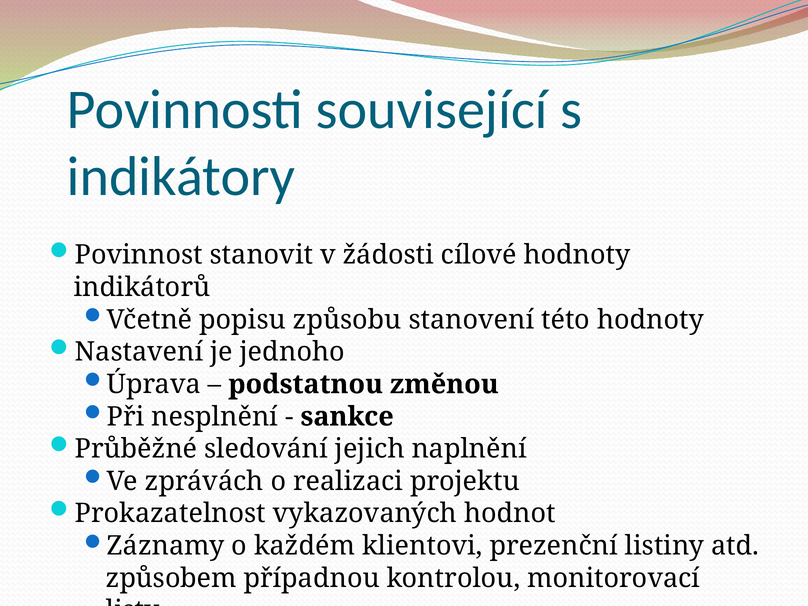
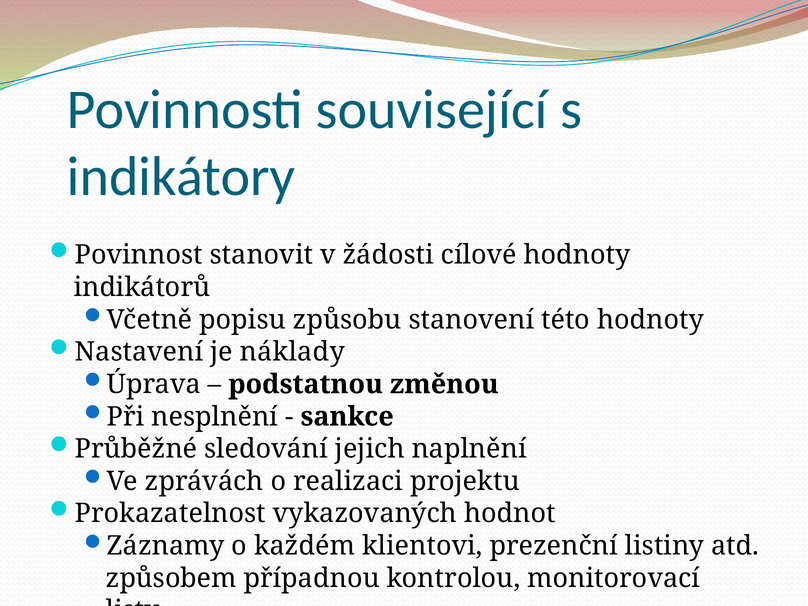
jednoho: jednoho -> náklady (292, 352)
